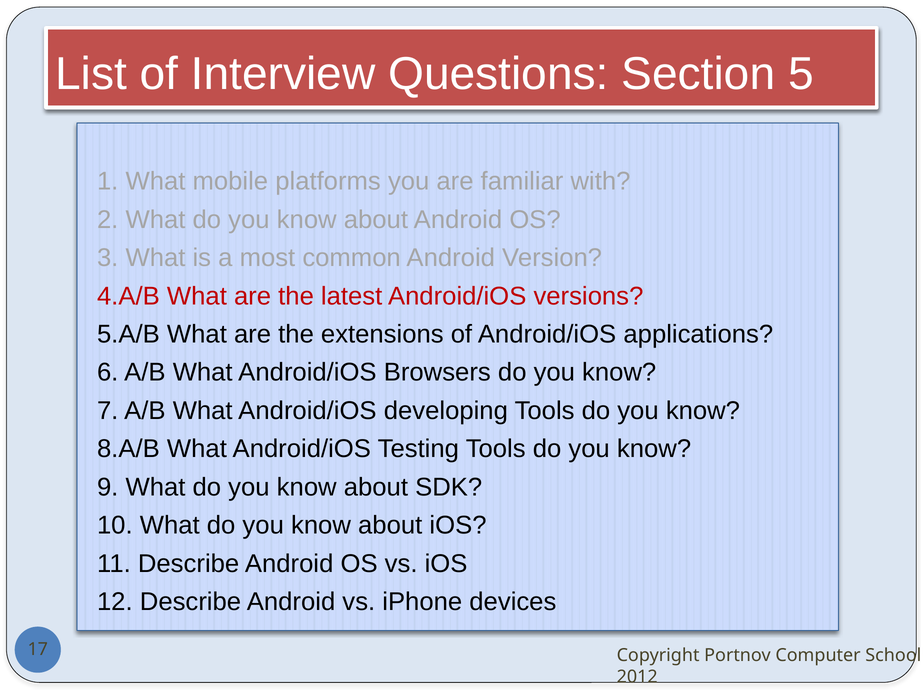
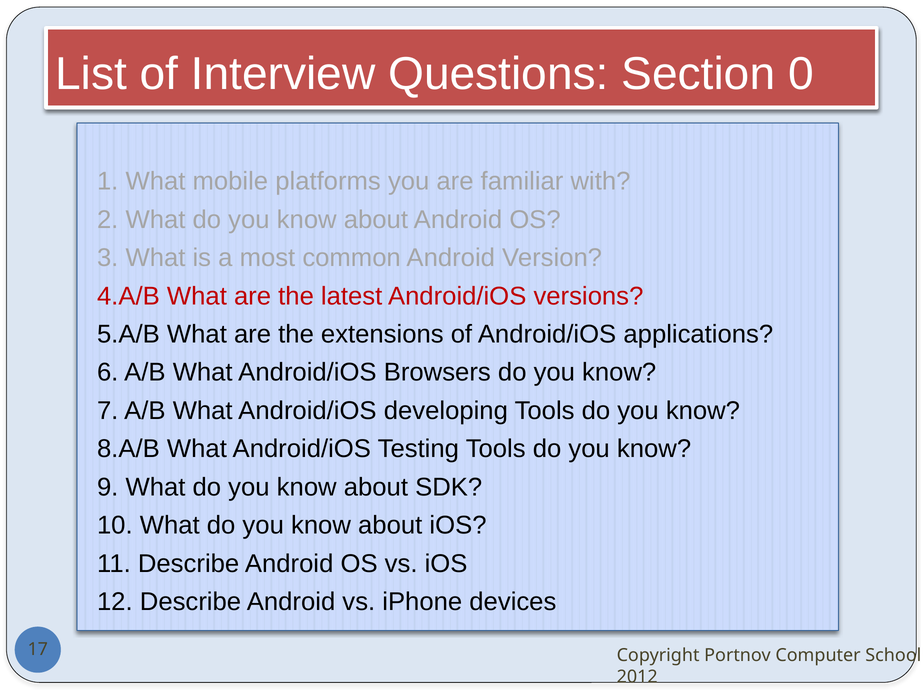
5: 5 -> 0 (801, 74)
